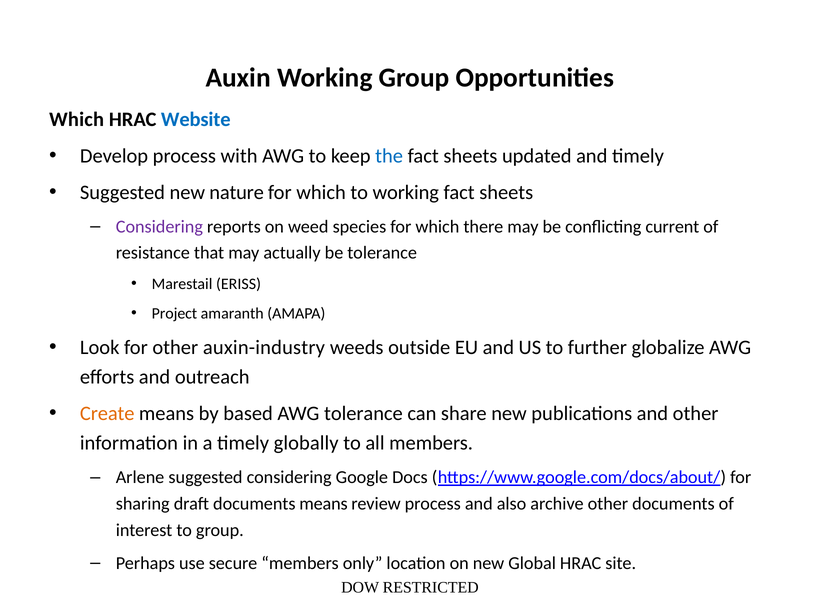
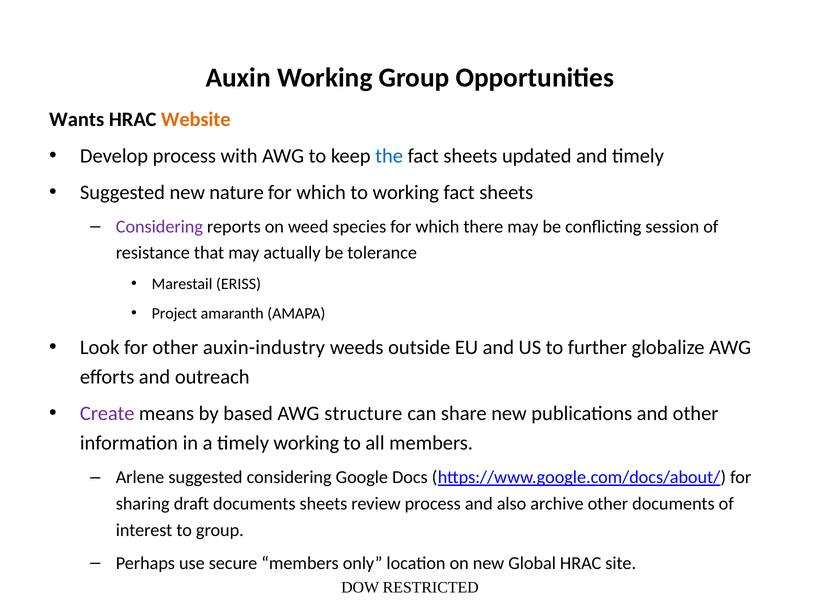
Which: Which -> Wants (77, 120)
Website colour: blue -> orange (196, 120)
current: current -> session (672, 227)
Create colour: orange -> purple (107, 413)
AWG tolerance: tolerance -> structure (363, 413)
timely globally: globally -> working (306, 443)
documents means: means -> sheets (323, 504)
